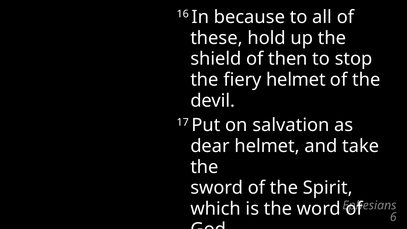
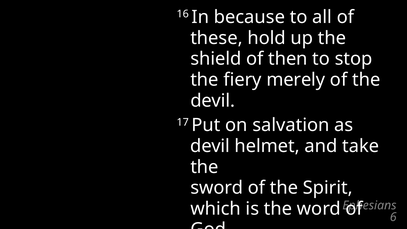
fiery helmet: helmet -> merely (296, 80)
dear: dear -> devil (210, 146)
